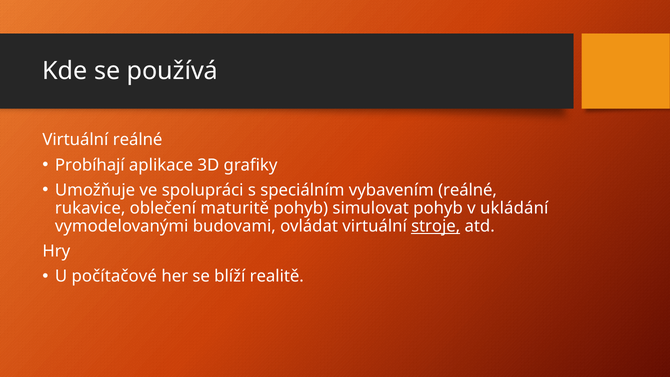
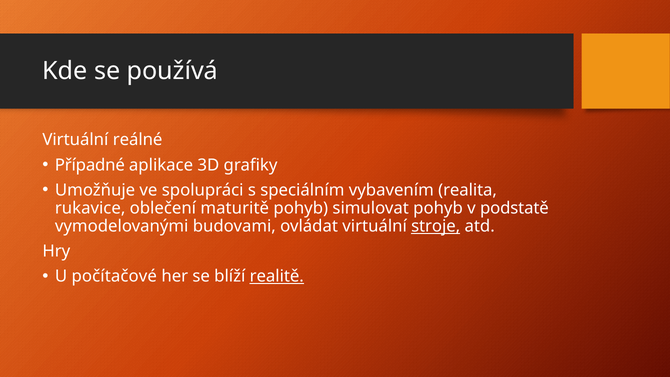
Probíhají: Probíhají -> Případné (90, 165)
vybavením reálné: reálné -> realita (468, 190)
ukládání: ukládání -> podstatě (514, 208)
realitě underline: none -> present (277, 276)
